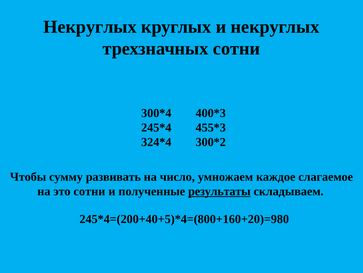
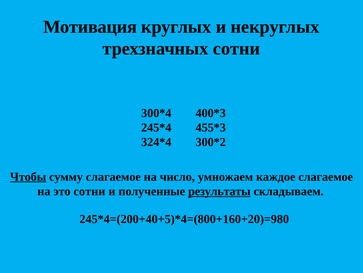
Некруглых: Некруглых -> Мотивация (90, 27)
Чтобы underline: none -> present (28, 176)
сумму развивать: развивать -> слагаемое (113, 176)
